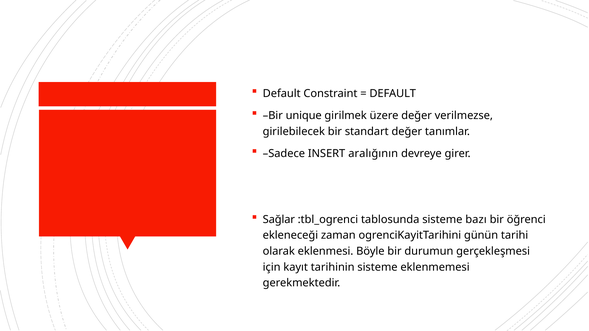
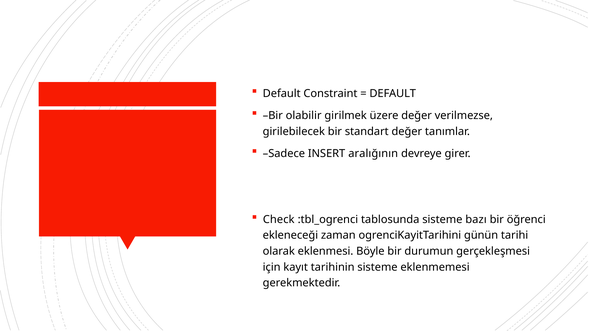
unique: unique -> olabilir (304, 116)
Sağlar: Sağlar -> Check (279, 220)
